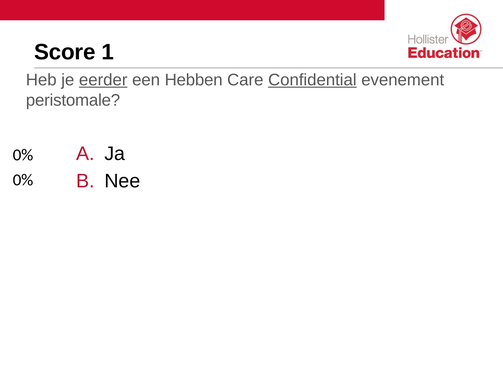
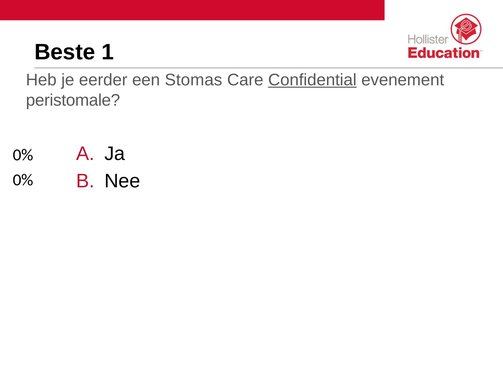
Score: Score -> Beste (65, 52)
eerder underline: present -> none (103, 80)
Hebben: Hebben -> Stomas (193, 80)
